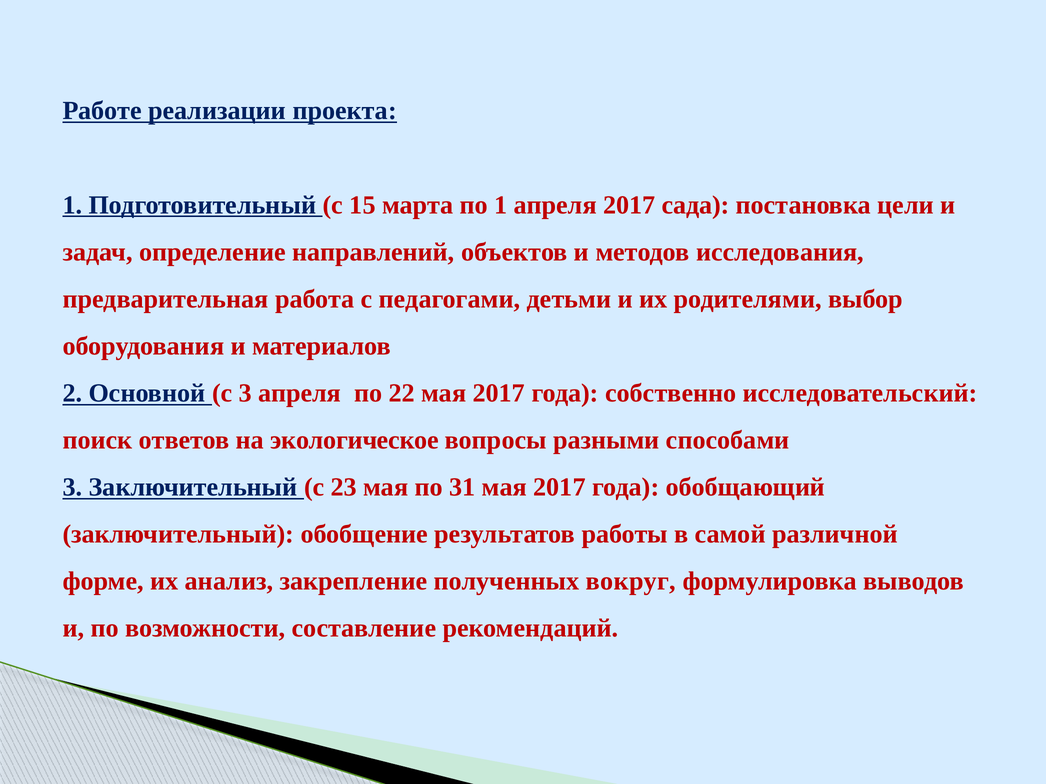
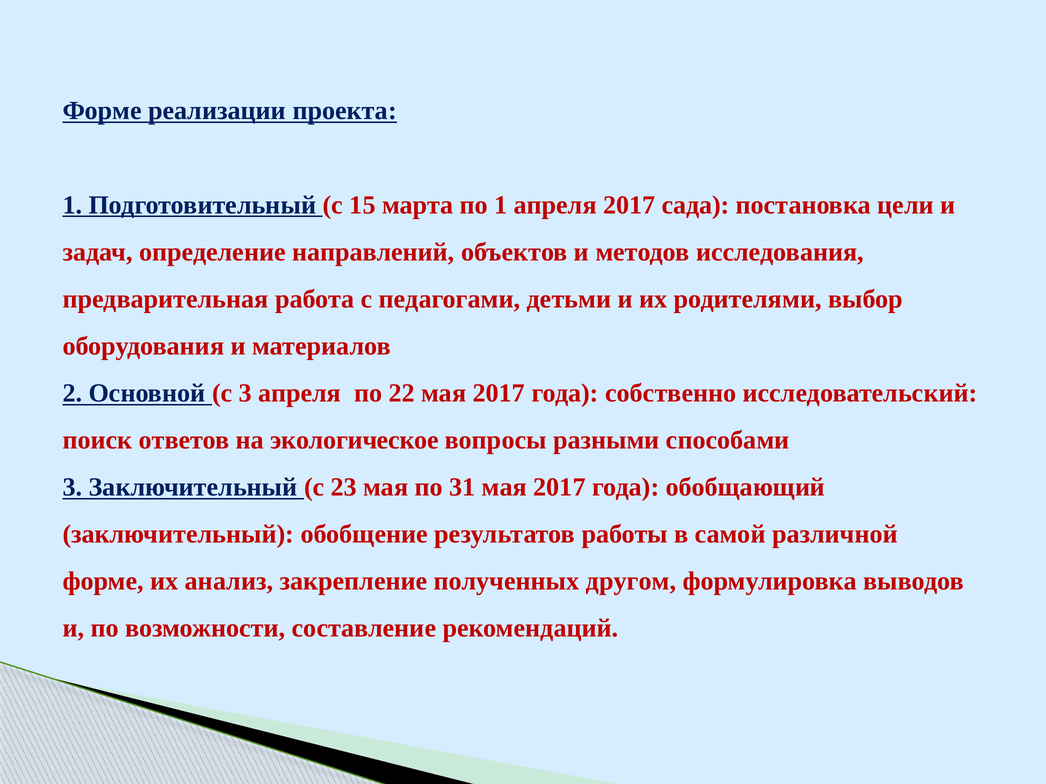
Работе: Работе -> Форме (102, 111)
вокруг: вокруг -> другом (631, 582)
